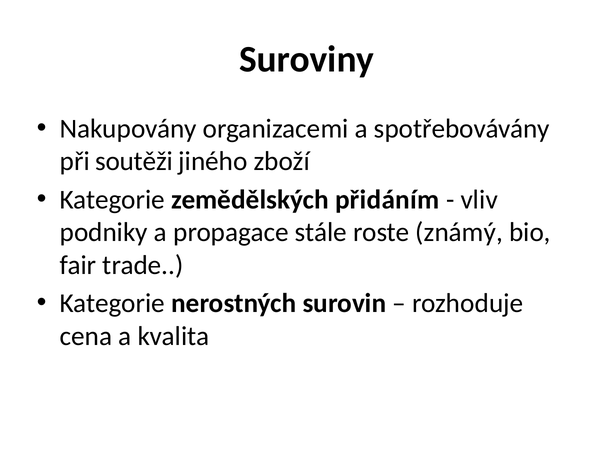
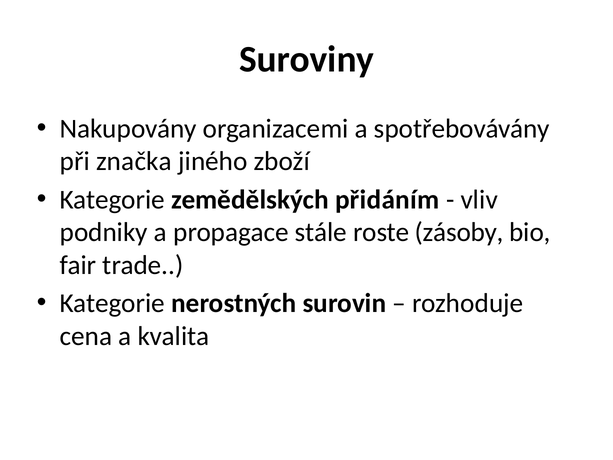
soutěži: soutěži -> značka (134, 161)
známý: známý -> zásoby (459, 232)
